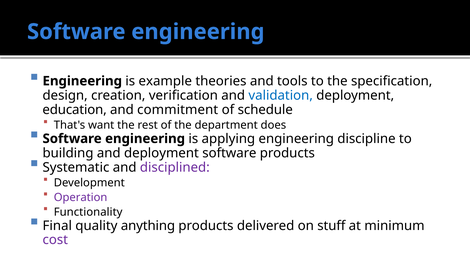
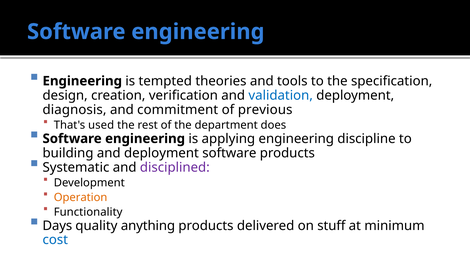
example: example -> tempted (165, 81)
education: education -> diagnosis (74, 109)
schedule: schedule -> previous (265, 109)
want: want -> used (101, 125)
Operation colour: purple -> orange (81, 197)
Final: Final -> Days (57, 225)
cost colour: purple -> blue (55, 239)
